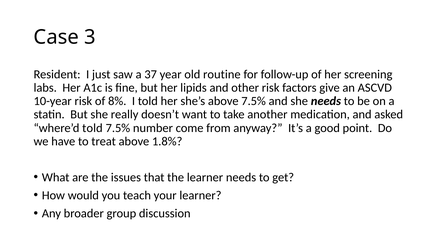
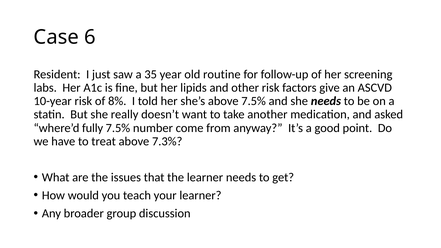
3: 3 -> 6 (90, 37)
37: 37 -> 35 (151, 74)
where’d told: told -> fully (93, 128)
1.8%: 1.8% -> 7.3% (167, 141)
